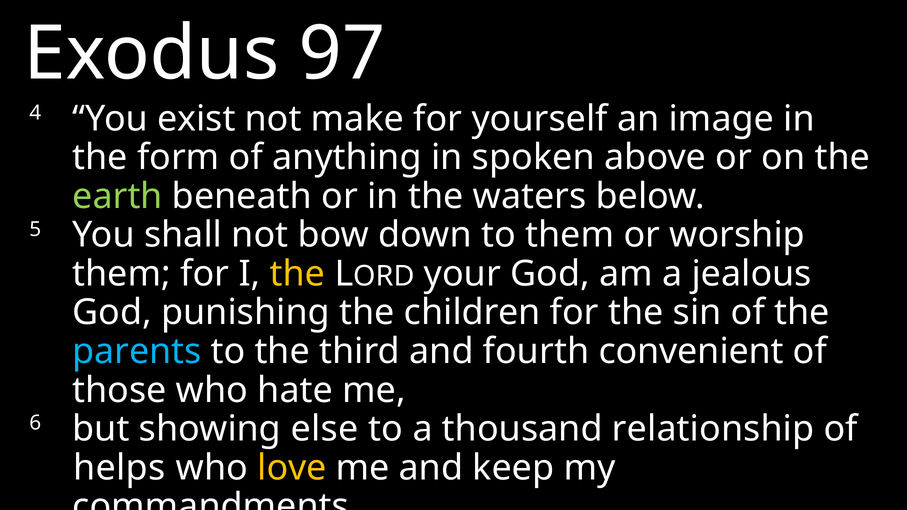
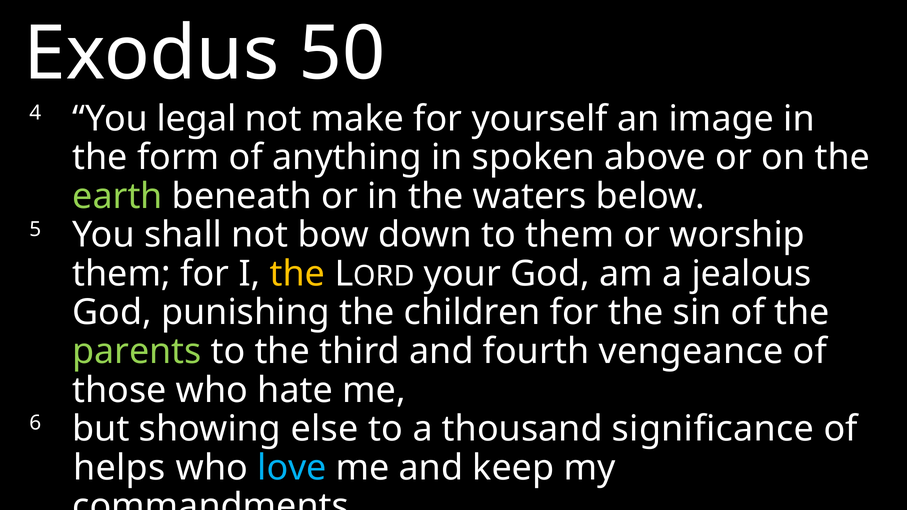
97: 97 -> 50 (342, 54)
exist: exist -> legal (196, 119)
parents colour: light blue -> light green (137, 352)
convenient: convenient -> vengeance (691, 352)
relationship: relationship -> significance (713, 429)
love colour: yellow -> light blue (292, 468)
